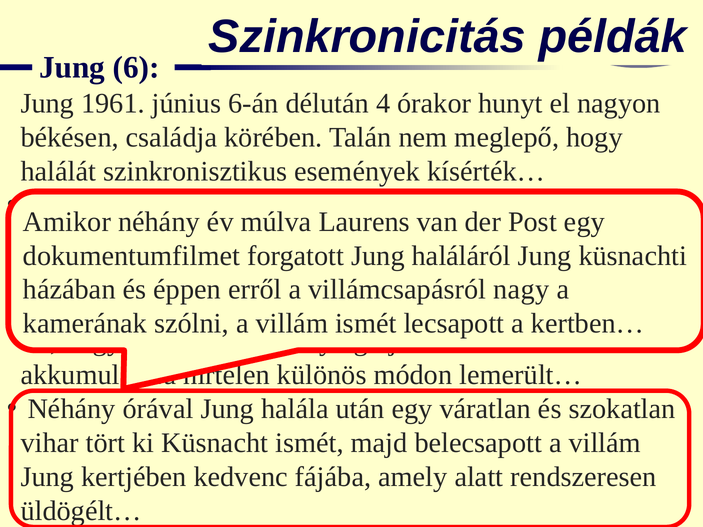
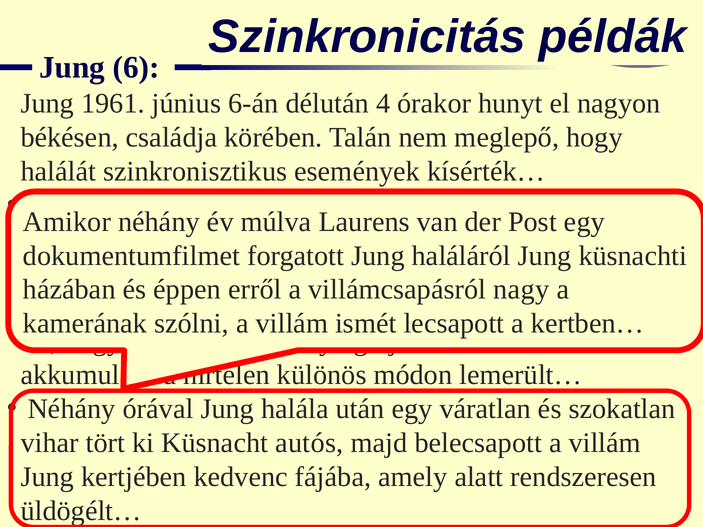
Küsnacht ismét: ismét -> autós (309, 443)
